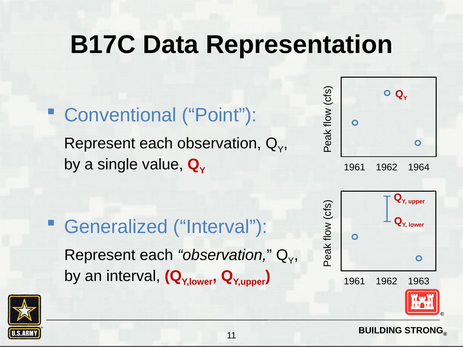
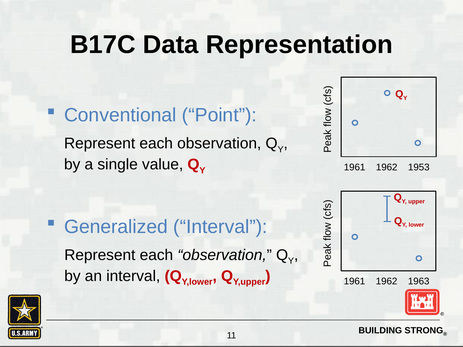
1964: 1964 -> 1953 (419, 167)
